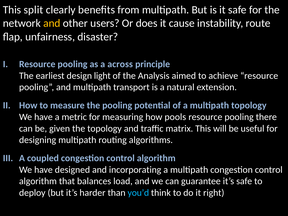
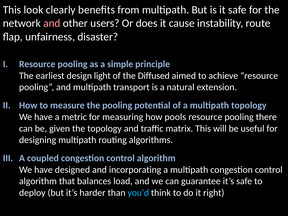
split: split -> look (34, 10)
and colour: yellow -> pink (52, 23)
across: across -> simple (120, 64)
Analysis: Analysis -> Diffused (154, 76)
